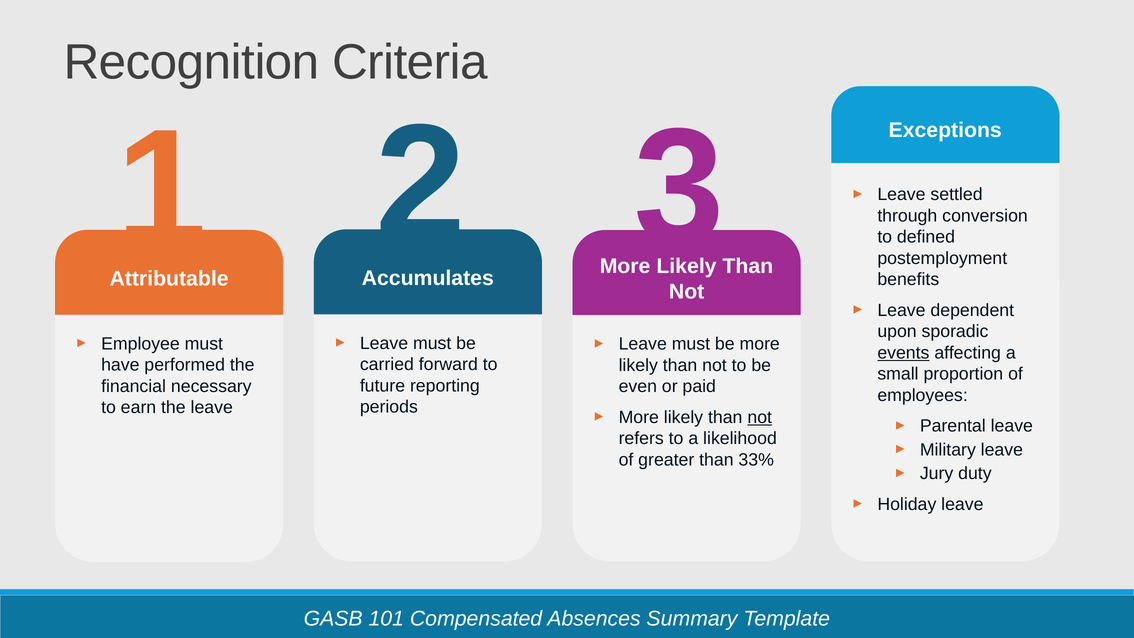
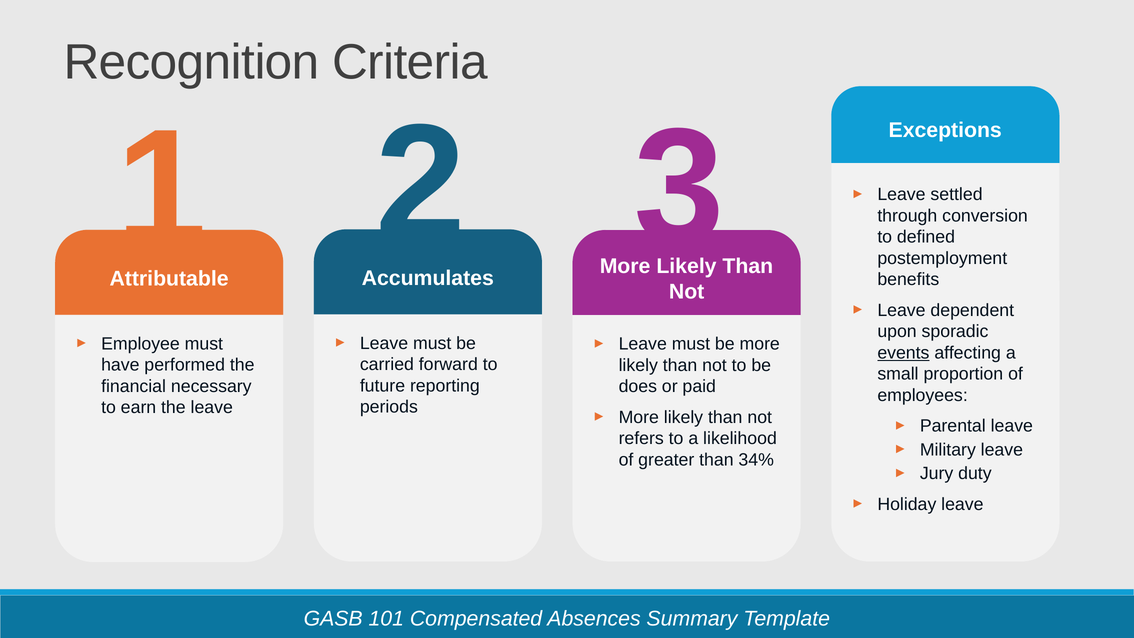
even: even -> does (638, 386)
not underline: present -> none (760, 417)
33%: 33% -> 34% (756, 460)
